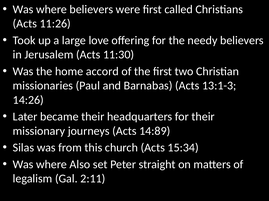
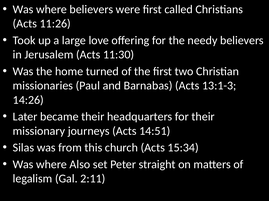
accord: accord -> turned (102, 72)
14:89: 14:89 -> 14:51 (155, 131)
